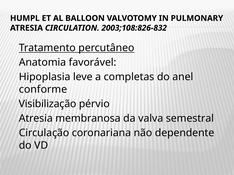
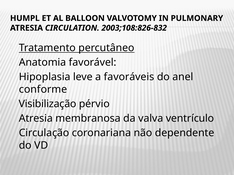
completas: completas -> favoráveis (129, 77)
semestral: semestral -> ventrículo (190, 119)
